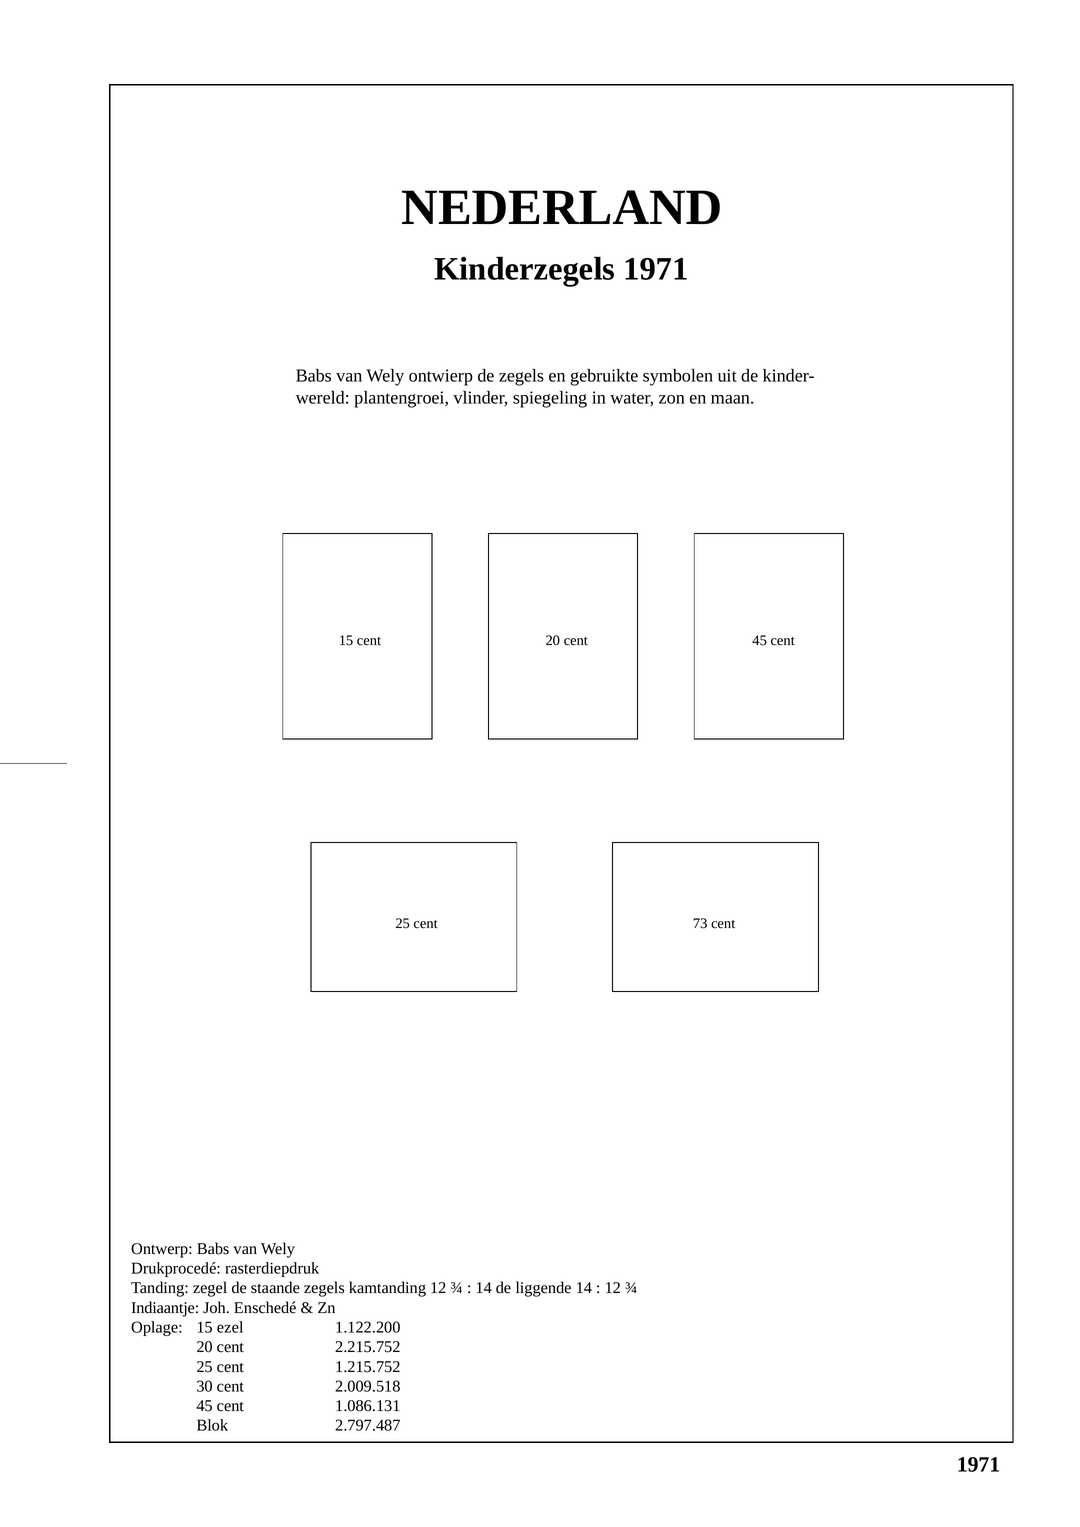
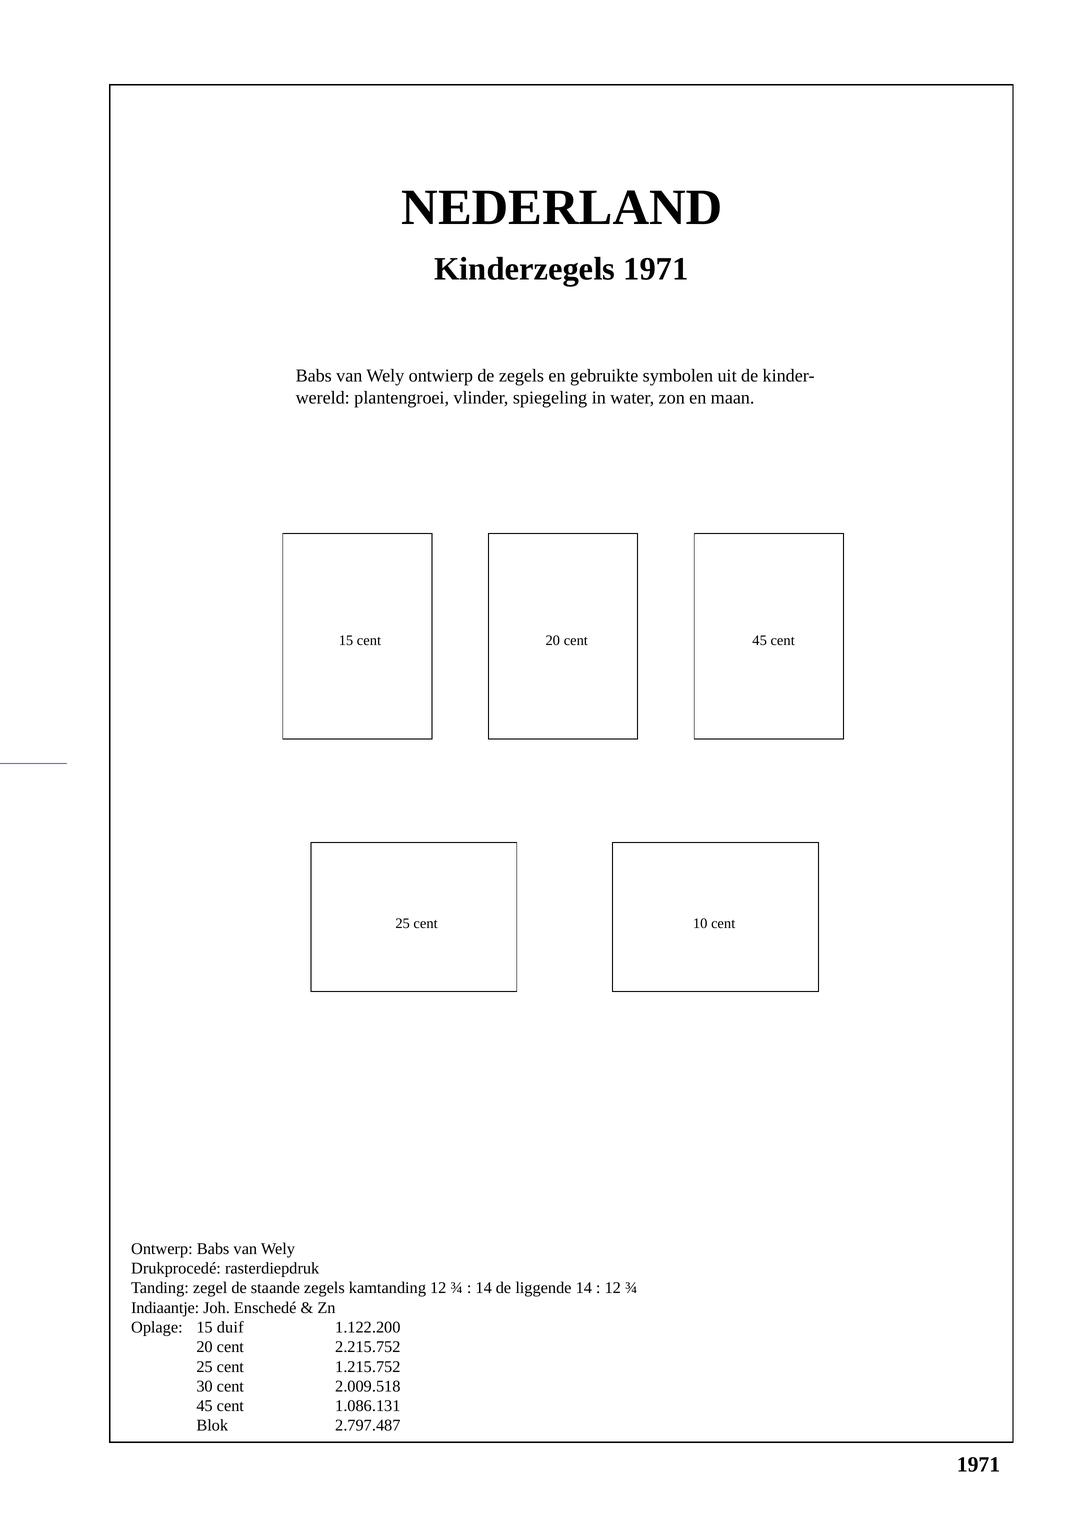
73: 73 -> 10 (700, 924)
ezel: ezel -> duif (230, 1328)
